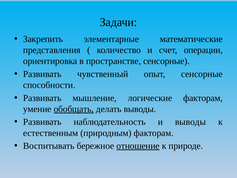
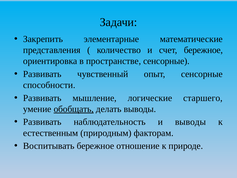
счет операции: операции -> бережное (203, 50)
логические факторам: факторам -> старшего (203, 98)
отношение underline: present -> none (138, 146)
